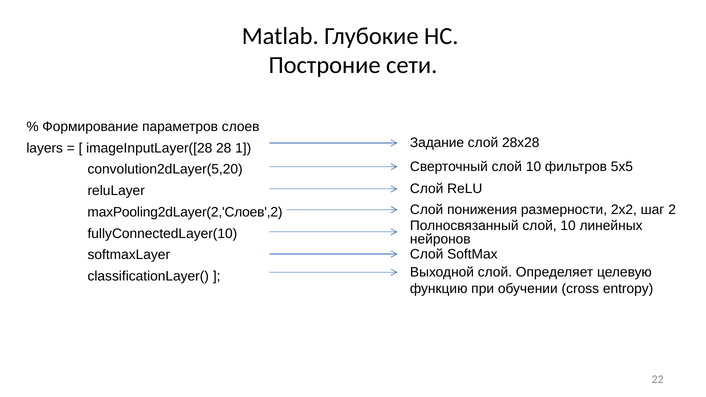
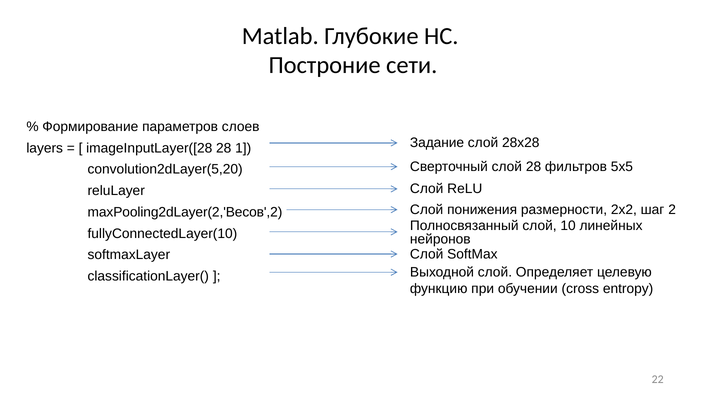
Сверточный слой 10: 10 -> 28 (534, 167)
maxPooling2dLayer(2,'Слоев',2: maxPooling2dLayer(2,'Слоев',2 -> maxPooling2dLayer(2,'Весов',2 (185, 212)
